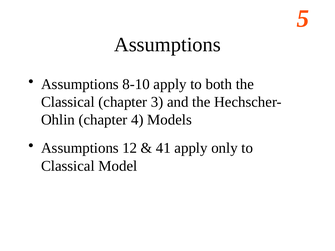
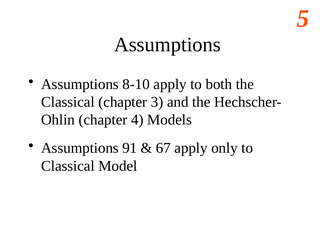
12: 12 -> 91 (130, 148)
41: 41 -> 67 (163, 148)
